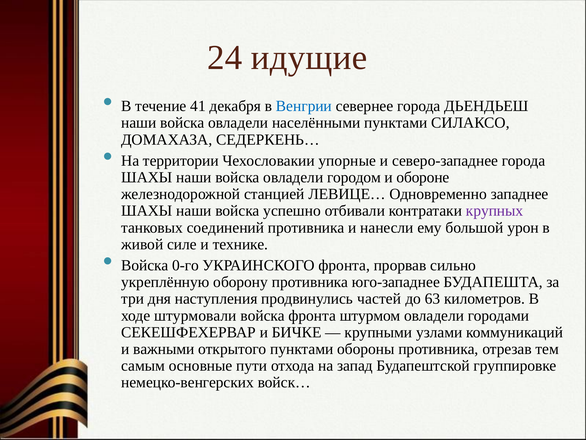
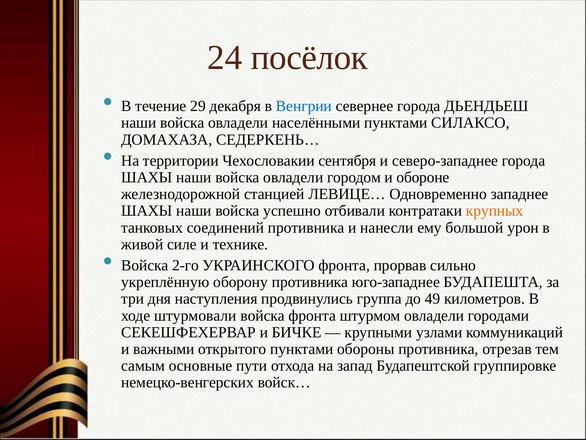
идущие: идущие -> посёлок (309, 57)
41: 41 -> 29 (198, 106)
упорные: упорные -> сентября (347, 161)
крупных colour: purple -> orange (495, 211)
0-го: 0-го -> 2-го (186, 265)
частей: частей -> группа (379, 299)
63: 63 -> 49 (433, 299)
